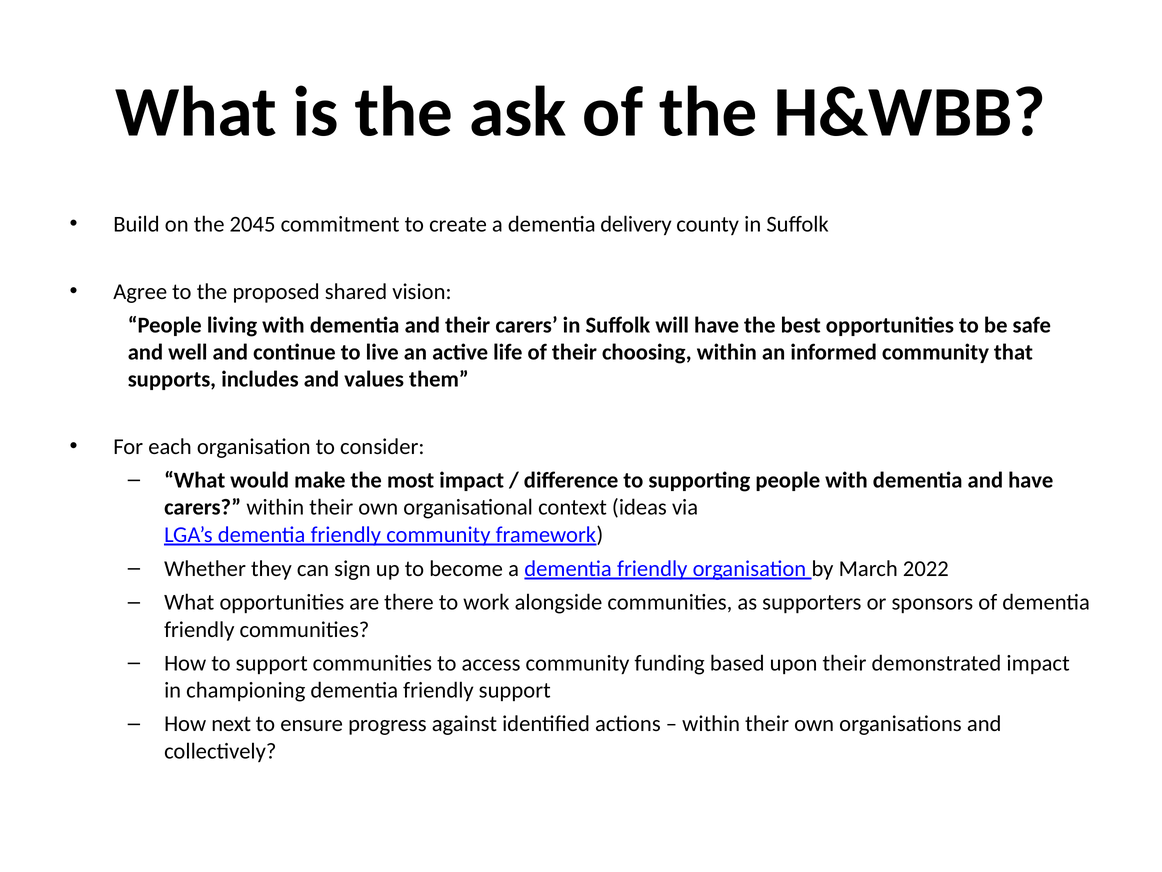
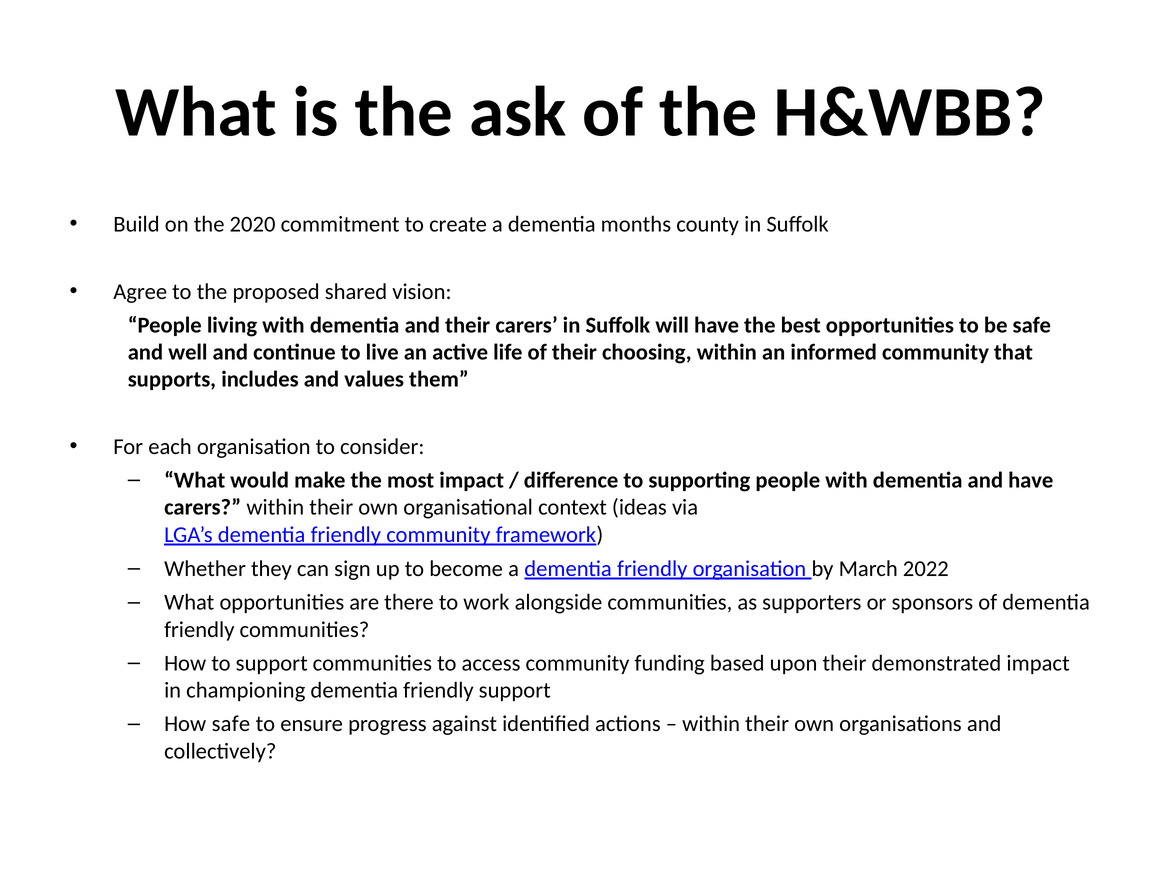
2045: 2045 -> 2020 (253, 224)
delivery: delivery -> months (636, 224)
How next: next -> safe (231, 724)
